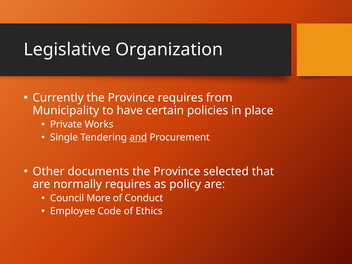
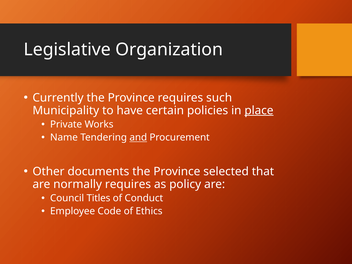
from: from -> such (219, 98)
place underline: none -> present (259, 110)
Single: Single -> Name (64, 137)
More: More -> Titles (98, 198)
